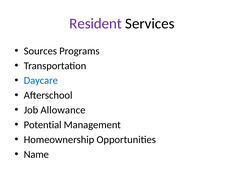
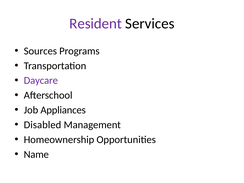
Daycare colour: blue -> purple (41, 81)
Allowance: Allowance -> Appliances (63, 110)
Potential: Potential -> Disabled (43, 125)
